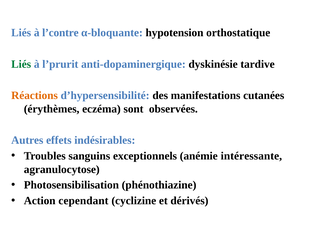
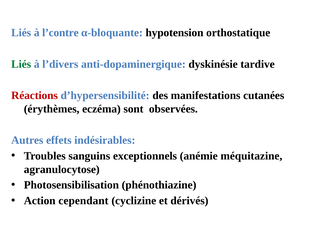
l’prurit: l’prurit -> l’divers (60, 64)
Réactions colour: orange -> red (35, 95)
intéressante: intéressante -> méquitazine (251, 156)
